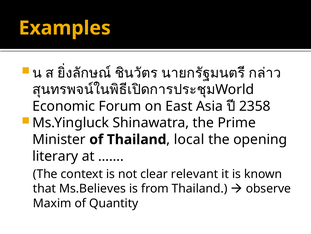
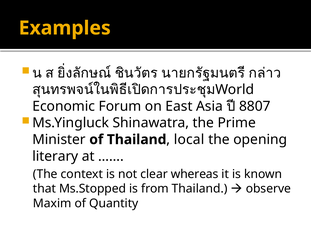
2358: 2358 -> 8807 (255, 106)
relevant: relevant -> whereas (195, 174)
Ms.Believes: Ms.Believes -> Ms.Stopped (93, 188)
